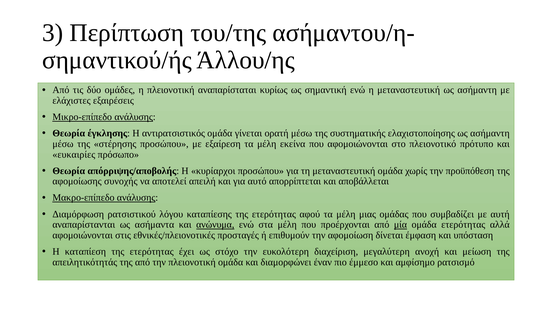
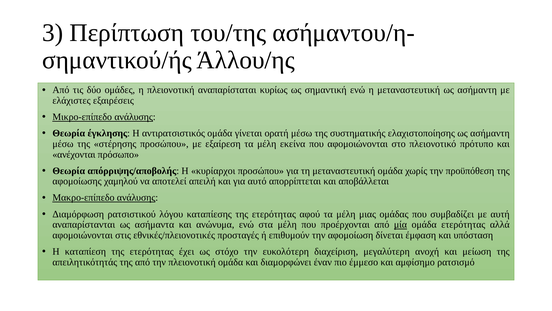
ευκαιρίες: ευκαιρίες -> ανέχονται (74, 154)
συνοχής: συνοχής -> χαμηλού (121, 181)
ανώνυμα underline: present -> none (215, 224)
